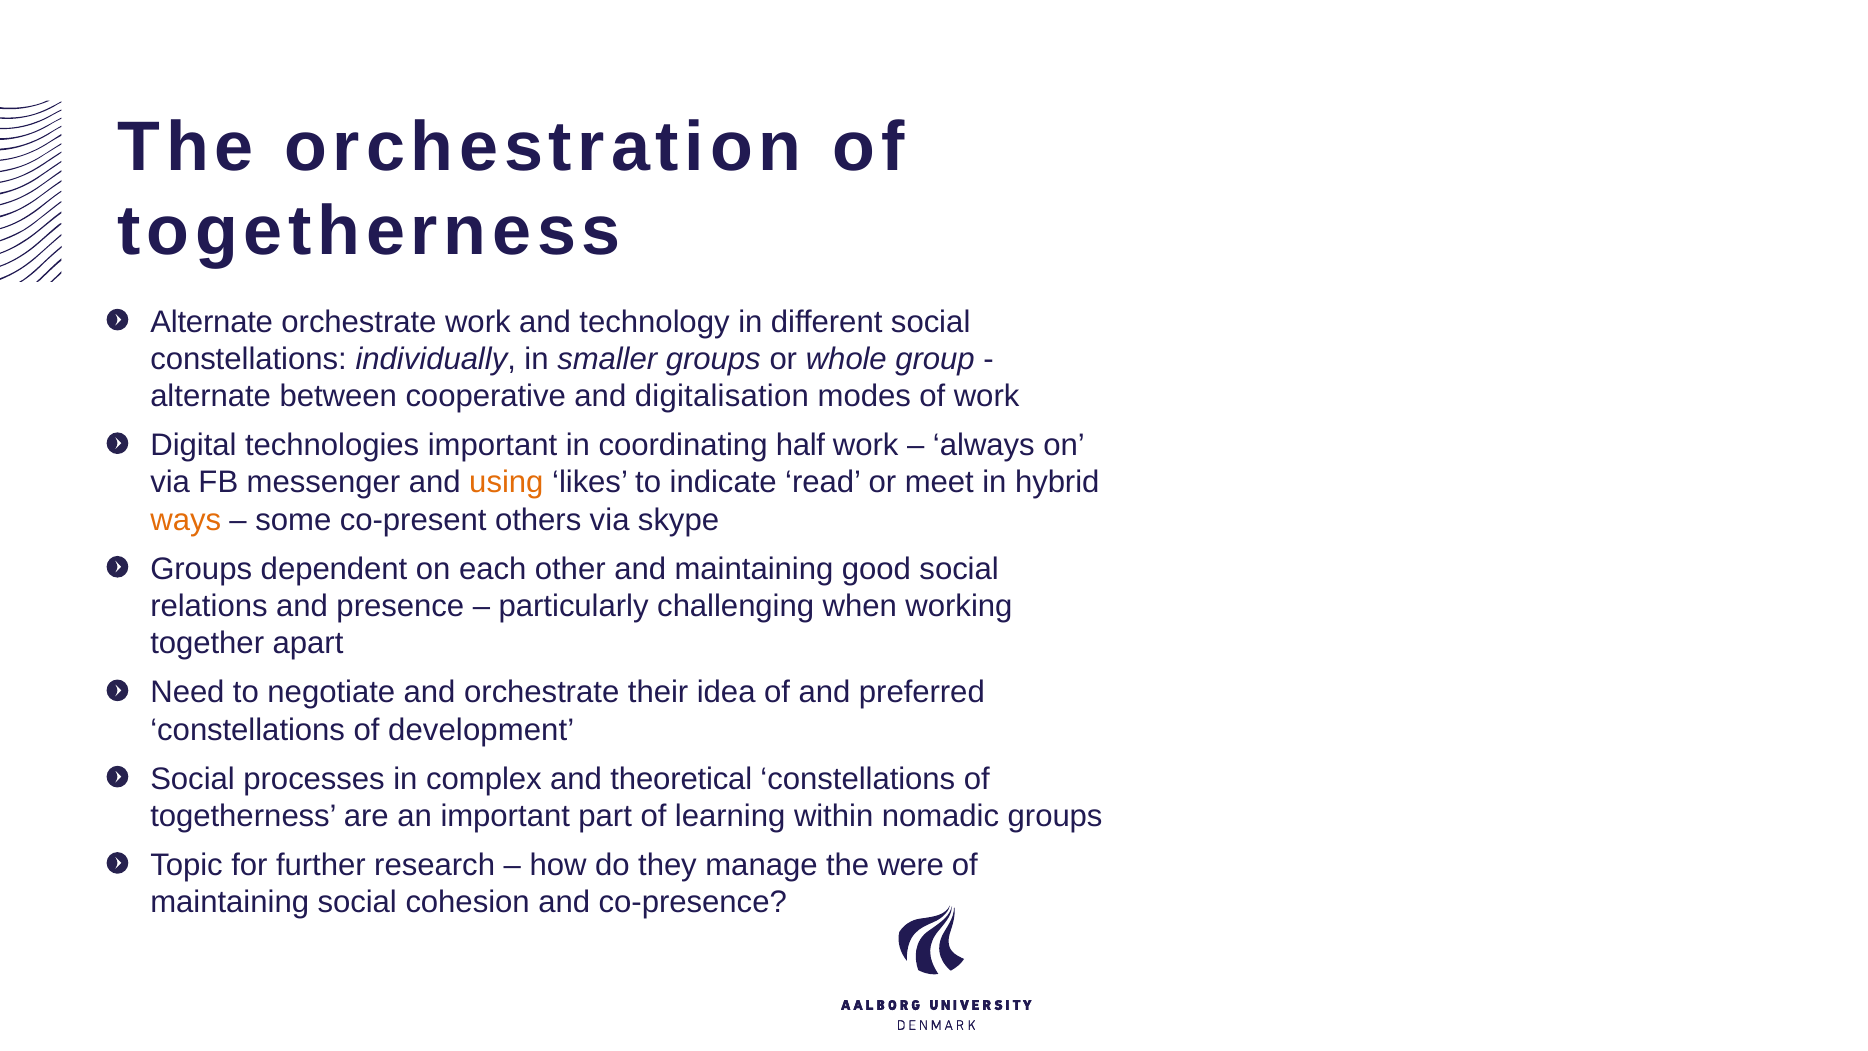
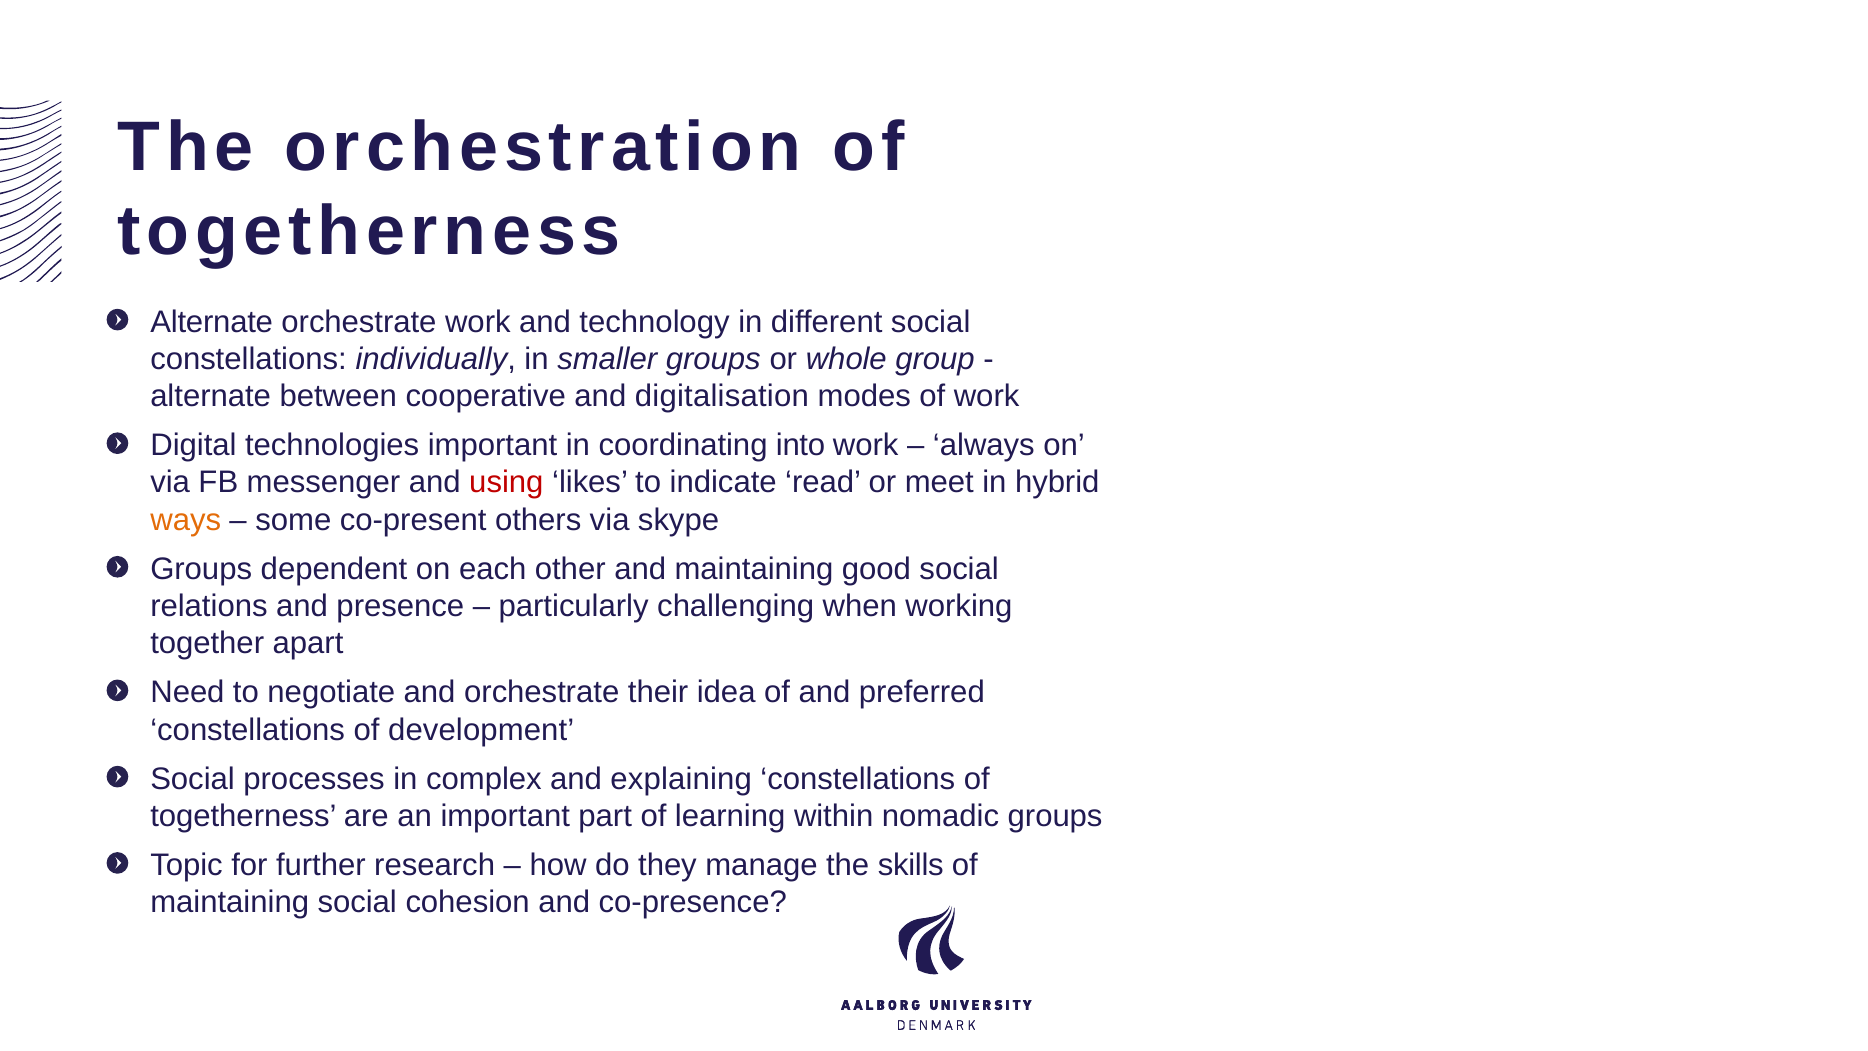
half: half -> into (801, 445)
using colour: orange -> red (506, 483)
theoretical: theoretical -> explaining (681, 779)
were: were -> skills (911, 865)
